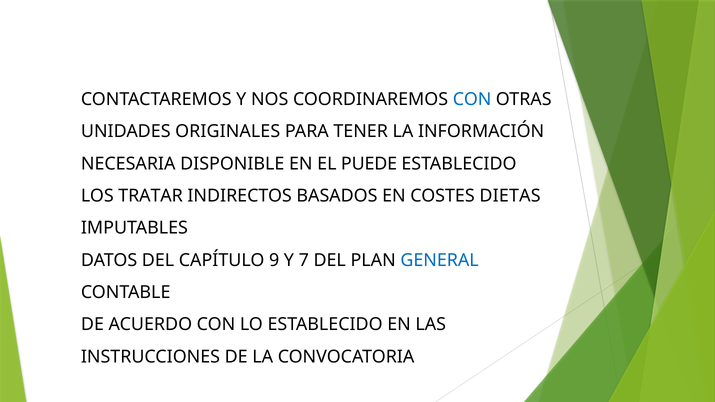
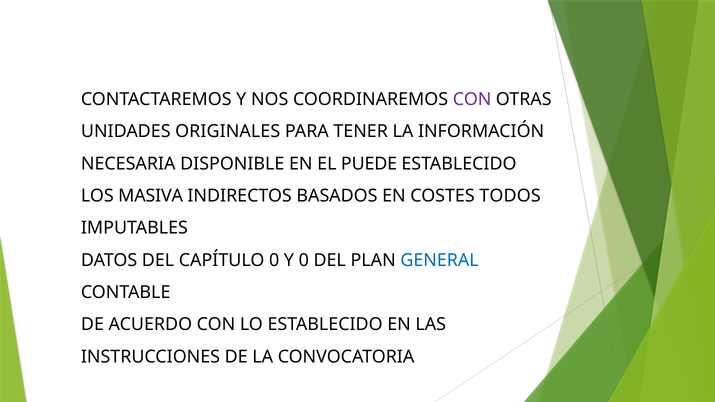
CON colour: blue -> purple (472, 99)
TRATAR: TRATAR -> MASIVA (151, 196)
DIETAS: DIETAS -> TODOS (510, 196)
CAPÍTULO 9: 9 -> 0 (274, 260)
Y 7: 7 -> 0 (304, 260)
